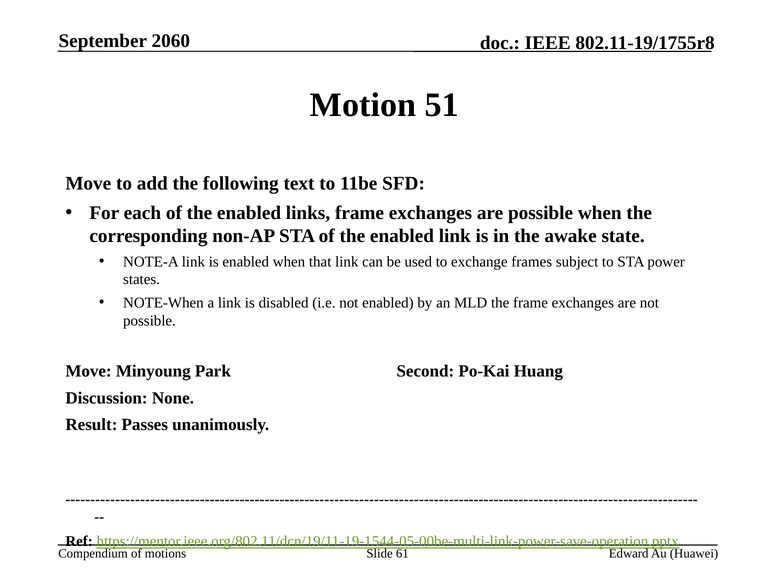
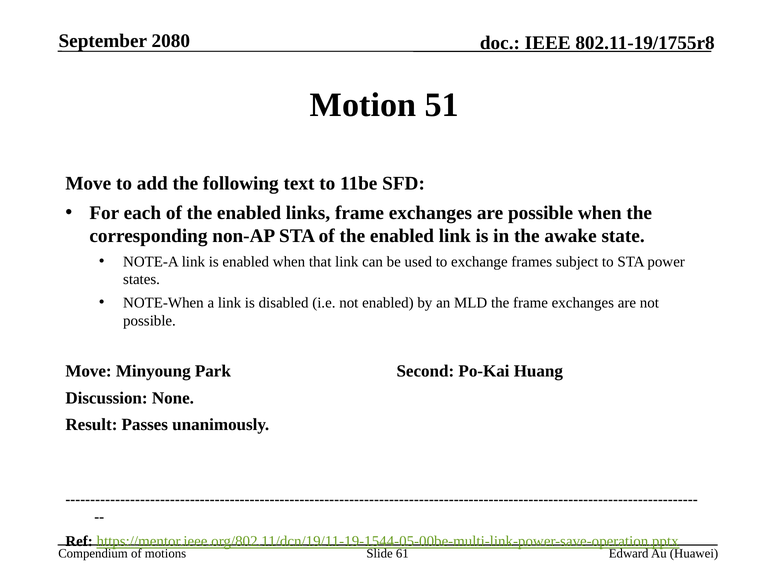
2060: 2060 -> 2080 (171, 41)
